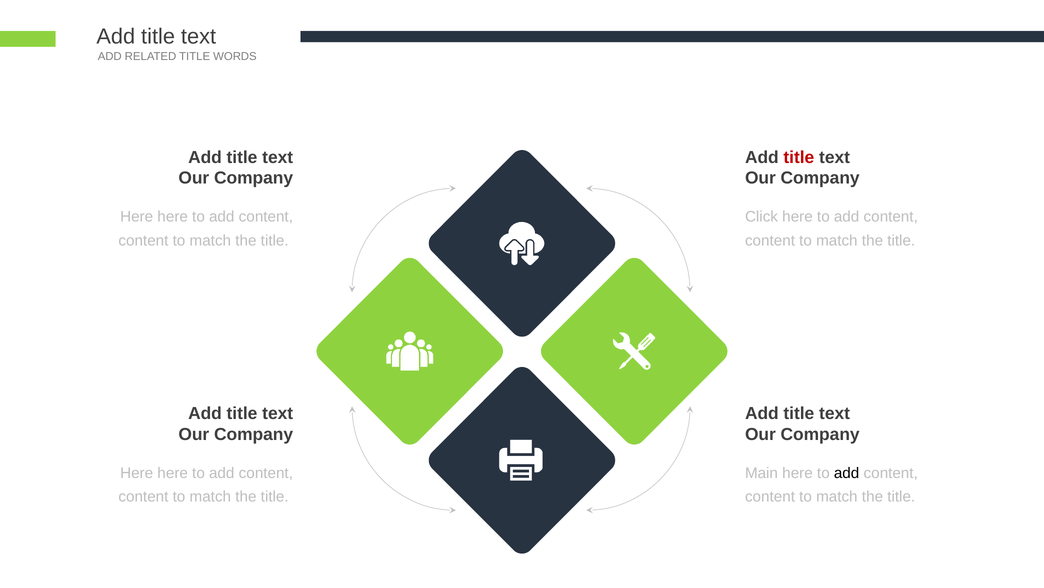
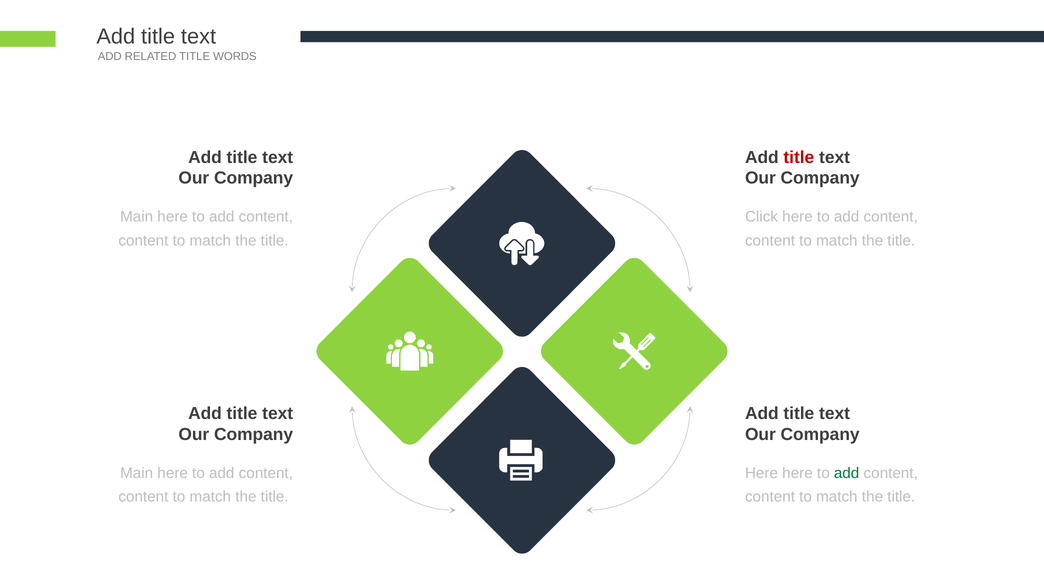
Here: Here -> Main (137, 216)
Here: Here -> Main (137, 472)
Main: Main -> Here (761, 472)
add colour: black -> green (847, 472)
